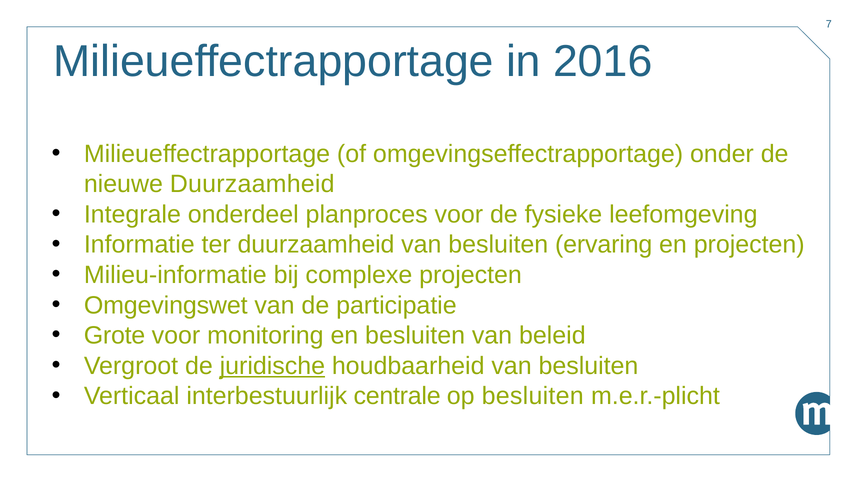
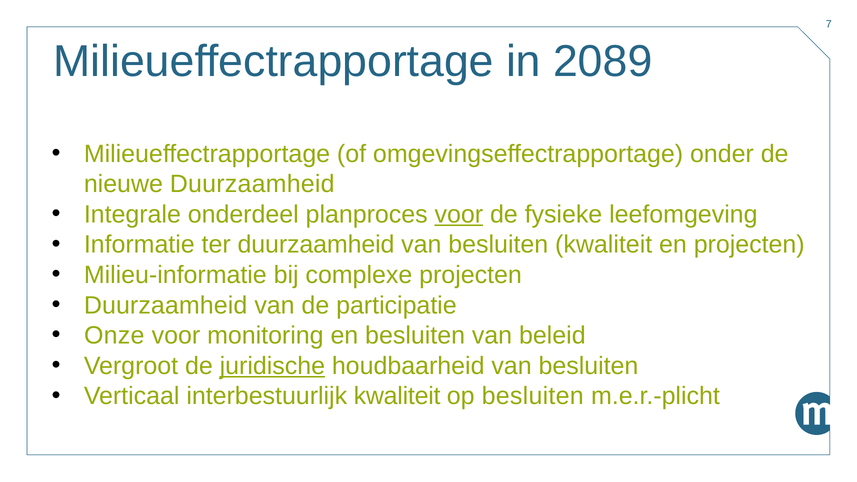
2016: 2016 -> 2089 (603, 61)
voor underline: none -> present (459, 214)
besluiten ervaring: ervaring -> kwaliteit (604, 245)
Omgevingswet: Omgevingswet -> Duurzaamheid (166, 305)
Grote: Grote -> Onze (114, 336)
interbestuurlijk centrale: centrale -> kwaliteit (397, 396)
